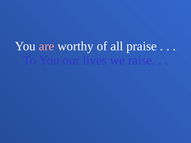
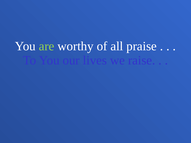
are colour: pink -> light green (47, 46)
